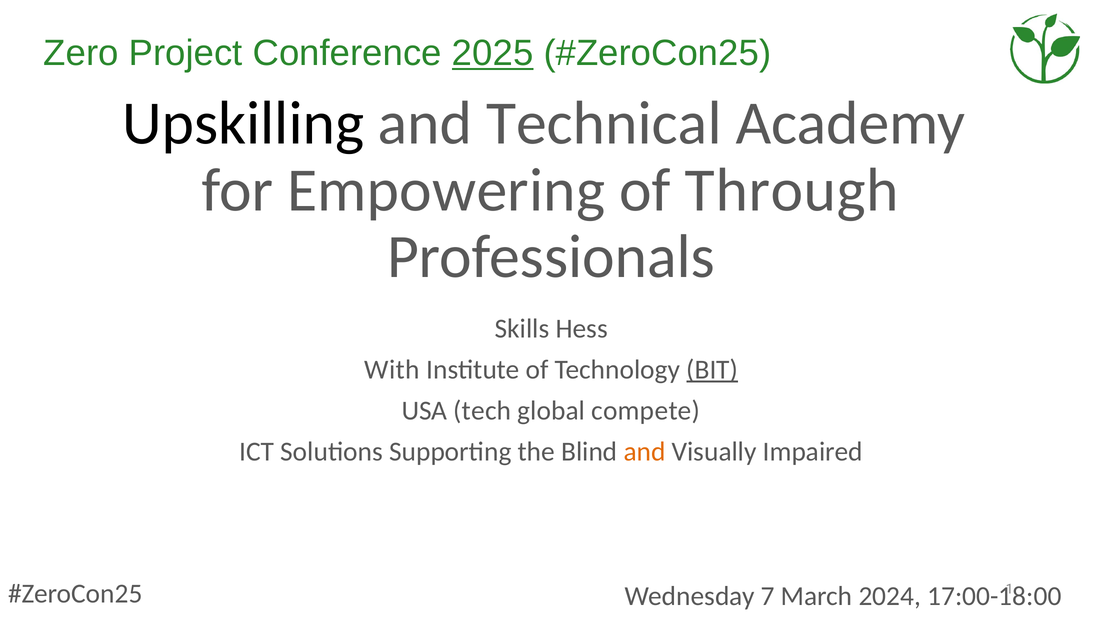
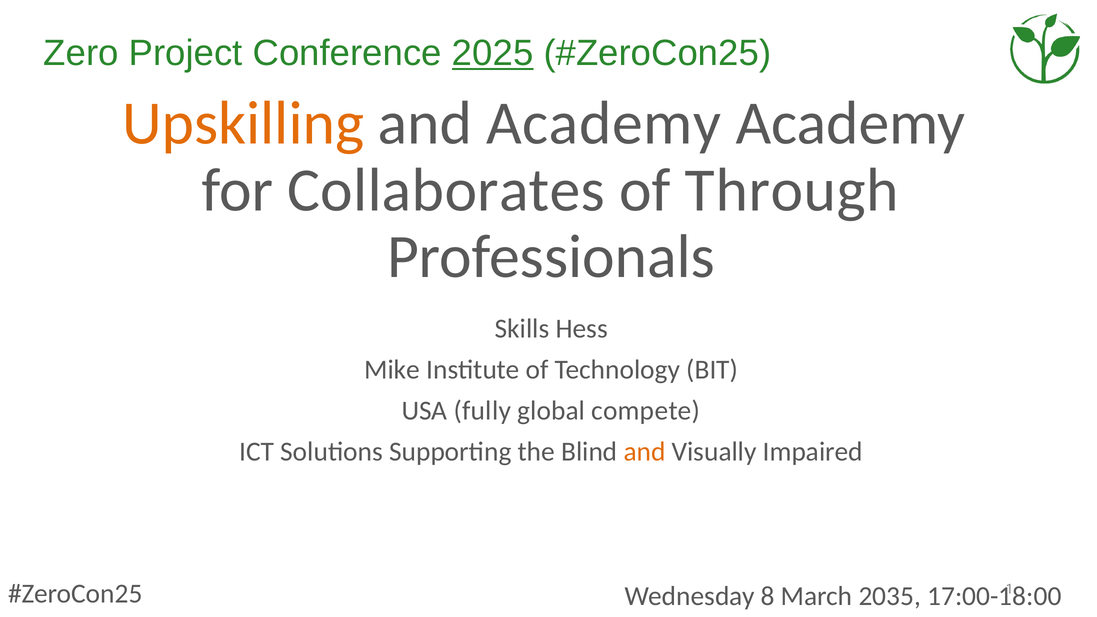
Upskilling colour: black -> orange (243, 124)
and Technical: Technical -> Academy (604, 124)
Empowering: Empowering -> Collaborates (446, 190)
With: With -> Mike (392, 370)
BIT underline: present -> none (712, 370)
tech: tech -> fully (482, 411)
7: 7 -> 8 (768, 596)
2024: 2024 -> 2035 (890, 596)
